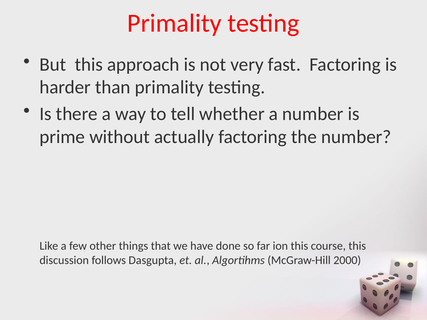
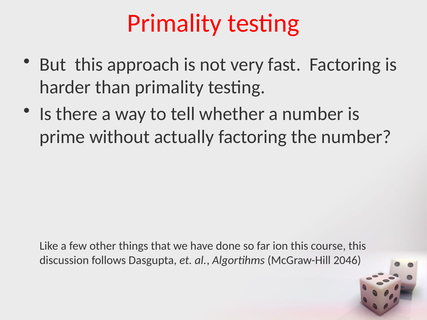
2000: 2000 -> 2046 (347, 260)
